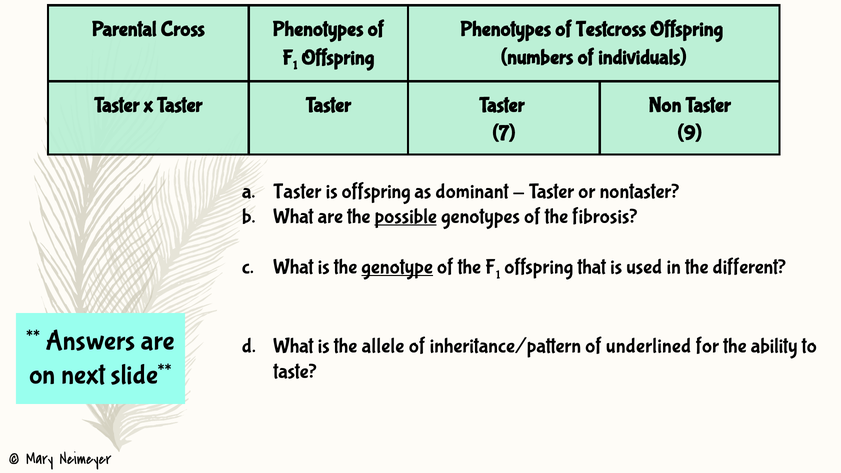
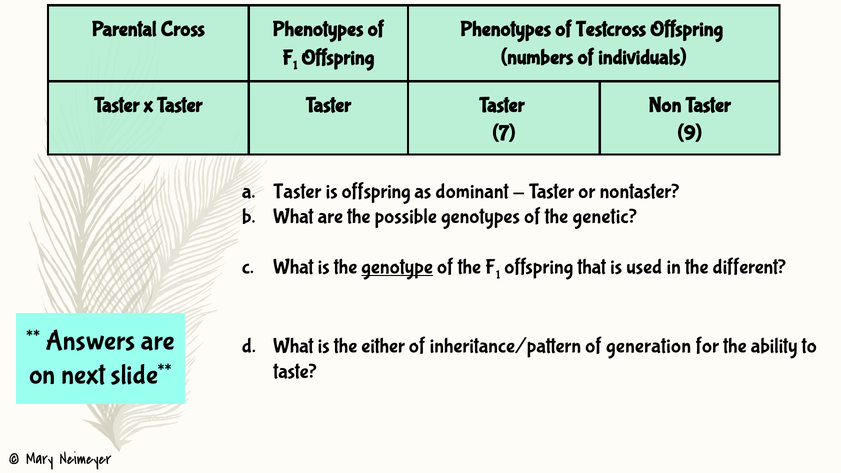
possible underline: present -> none (406, 216)
fibrosis: fibrosis -> genetic (605, 216)
allele: allele -> either (383, 346)
underlined: underlined -> generation (649, 346)
